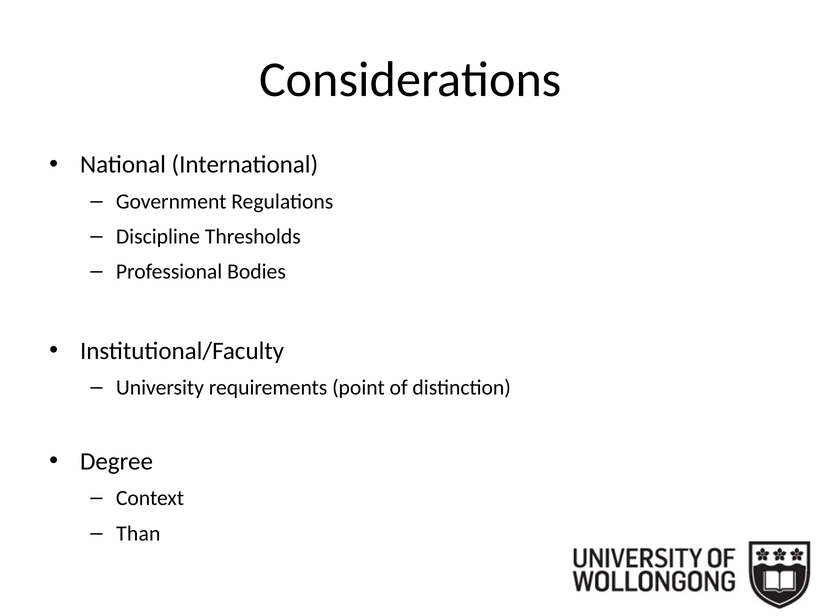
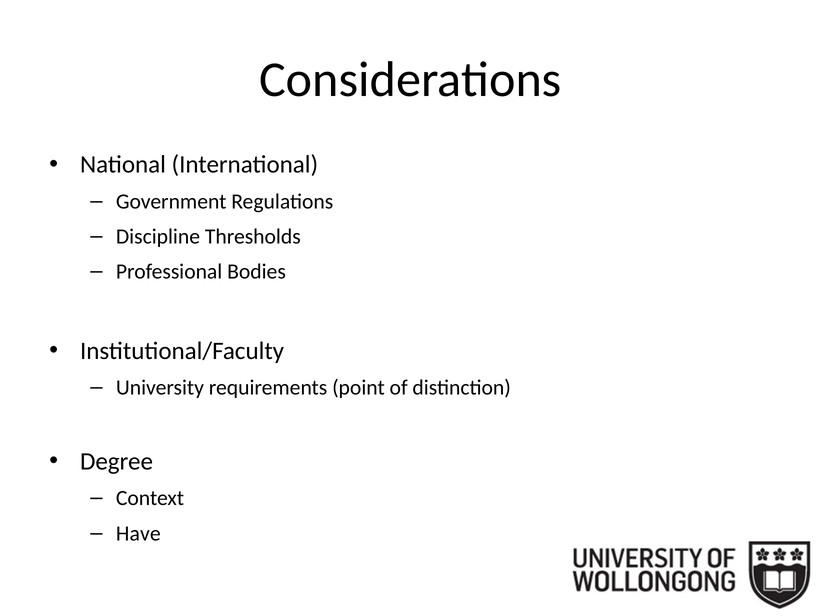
Than: Than -> Have (138, 533)
